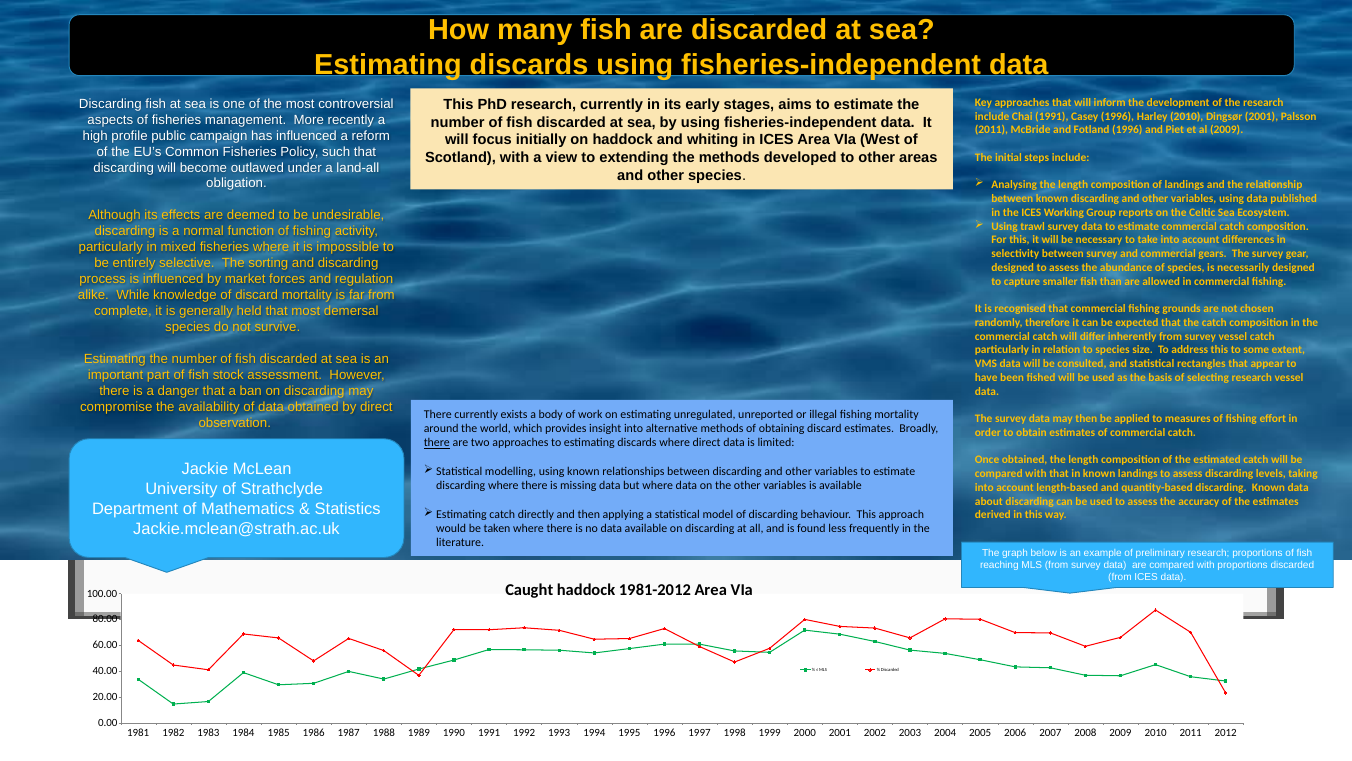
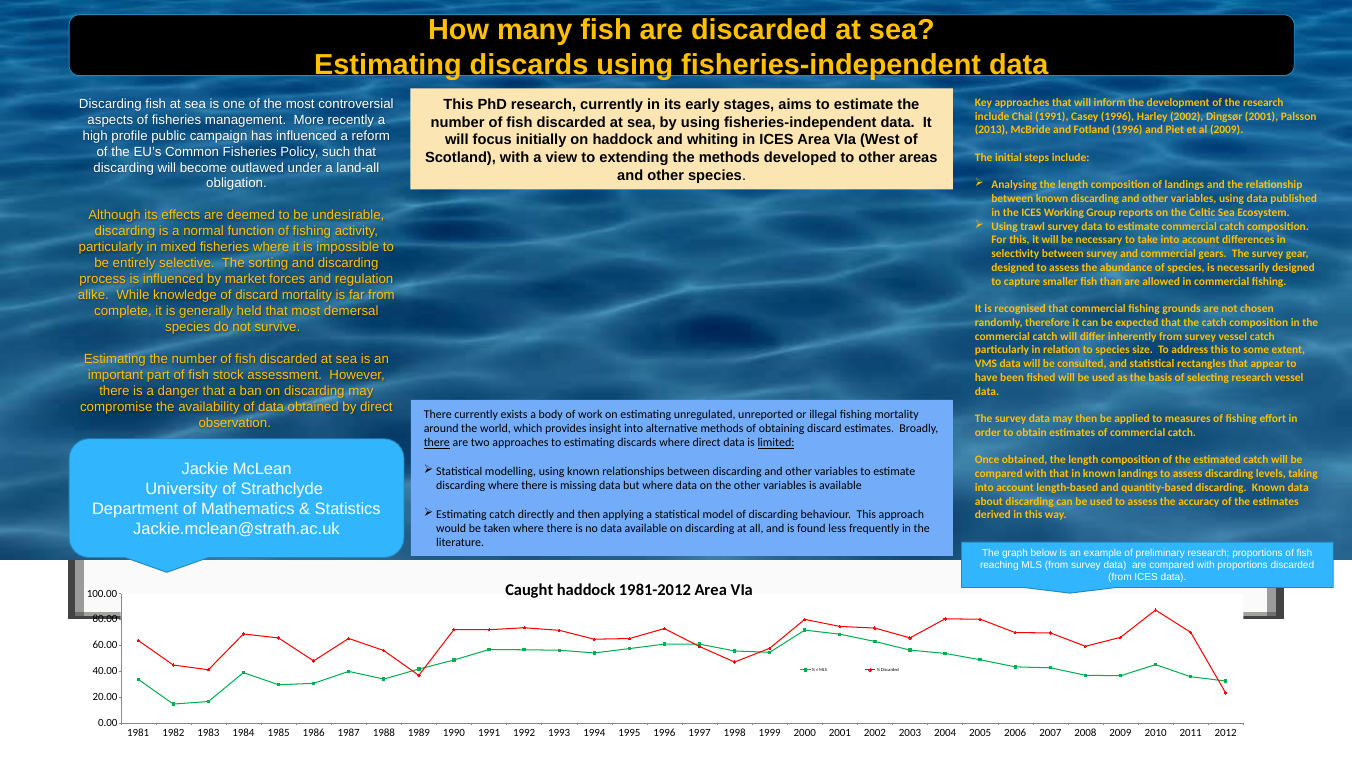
Harley 2010: 2010 -> 2002 (1187, 116)
2011: 2011 -> 2013 (991, 130)
limited underline: none -> present (776, 443)
